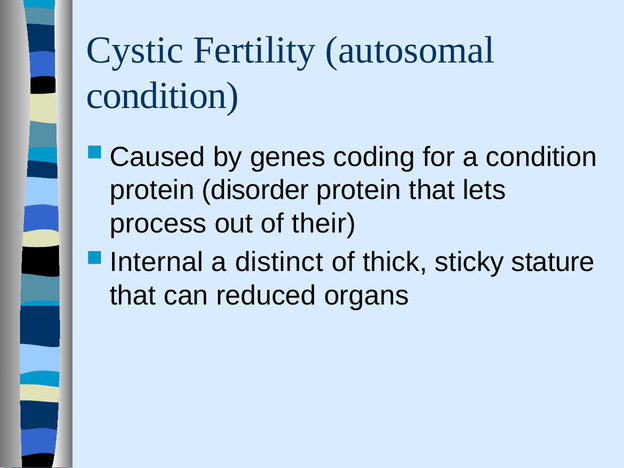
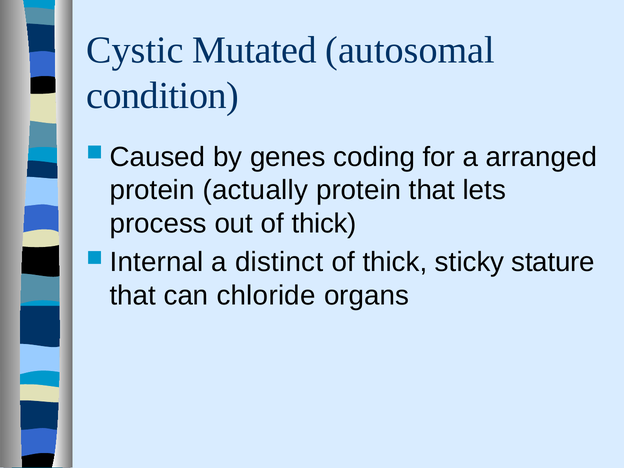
Fertility: Fertility -> Mutated (255, 50)
a condition: condition -> arranged (541, 157)
disorder: disorder -> actually (255, 190)
out of their: their -> thick (324, 223)
reduced: reduced -> chloride (266, 296)
